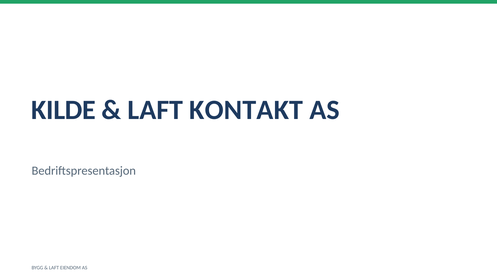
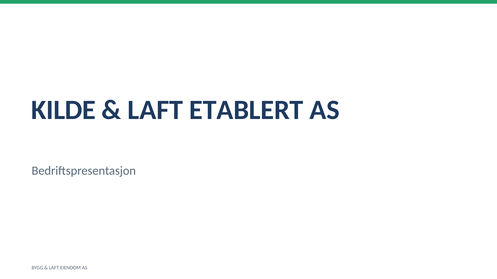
KONTAKT: KONTAKT -> ETABLERT (246, 110)
